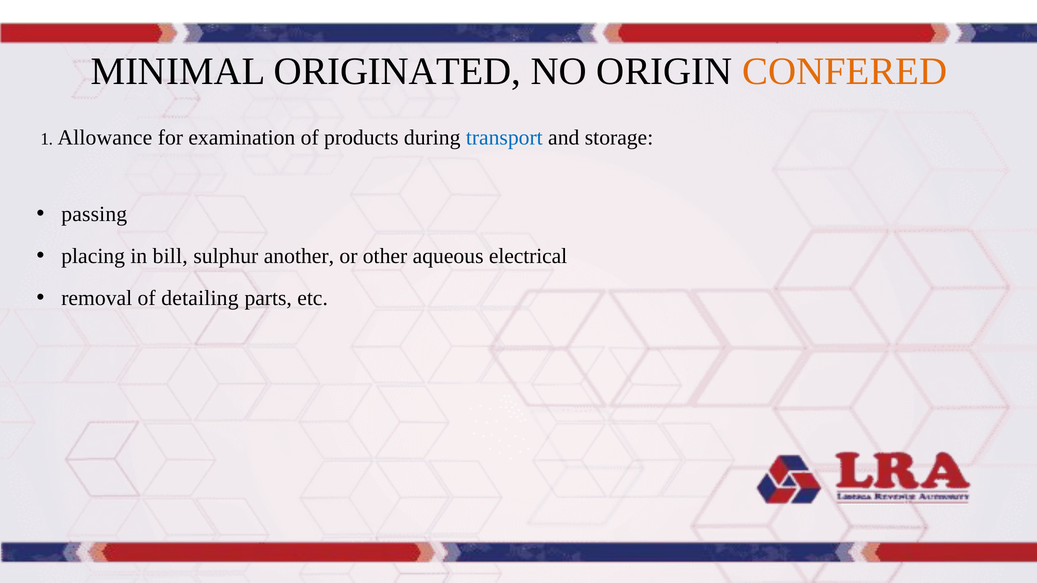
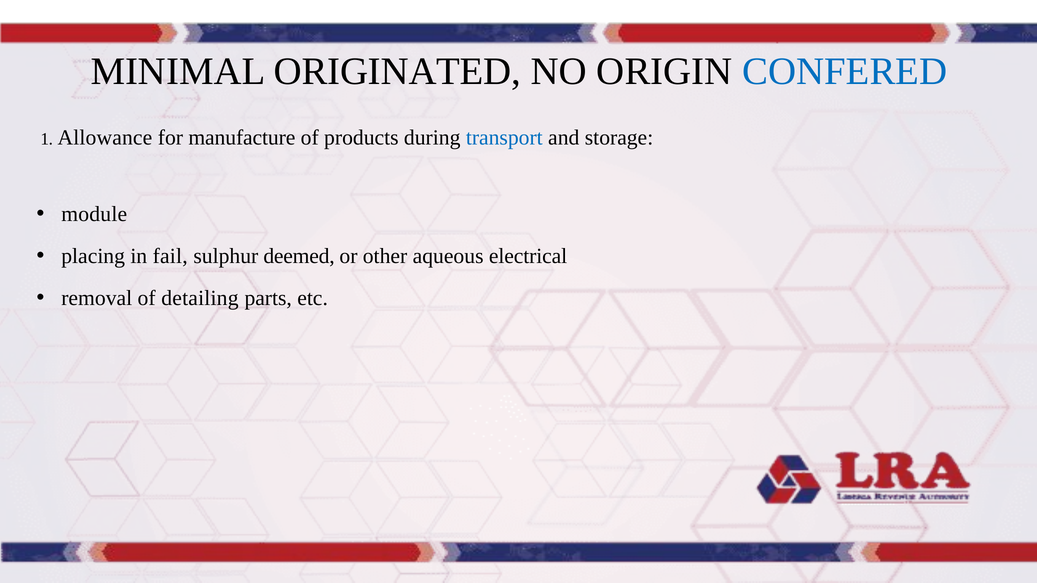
CONFERED colour: orange -> blue (845, 71)
examination: examination -> manufacture (242, 138)
passing: passing -> module (94, 214)
bill: bill -> fail (170, 256)
another: another -> deemed (299, 256)
